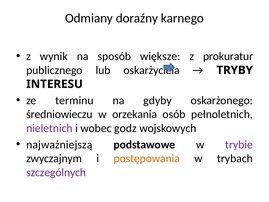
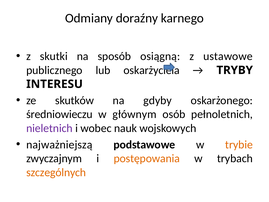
wynik: wynik -> skutki (54, 56)
większe: większe -> osiągną (160, 56)
prokuratur: prokuratur -> ustawowe (228, 56)
terminu: terminu -> skutków (75, 100)
orzekania: orzekania -> głównym (135, 114)
godz: godz -> nauk (126, 128)
trybie colour: purple -> orange (239, 144)
szczególnych colour: purple -> orange (56, 172)
